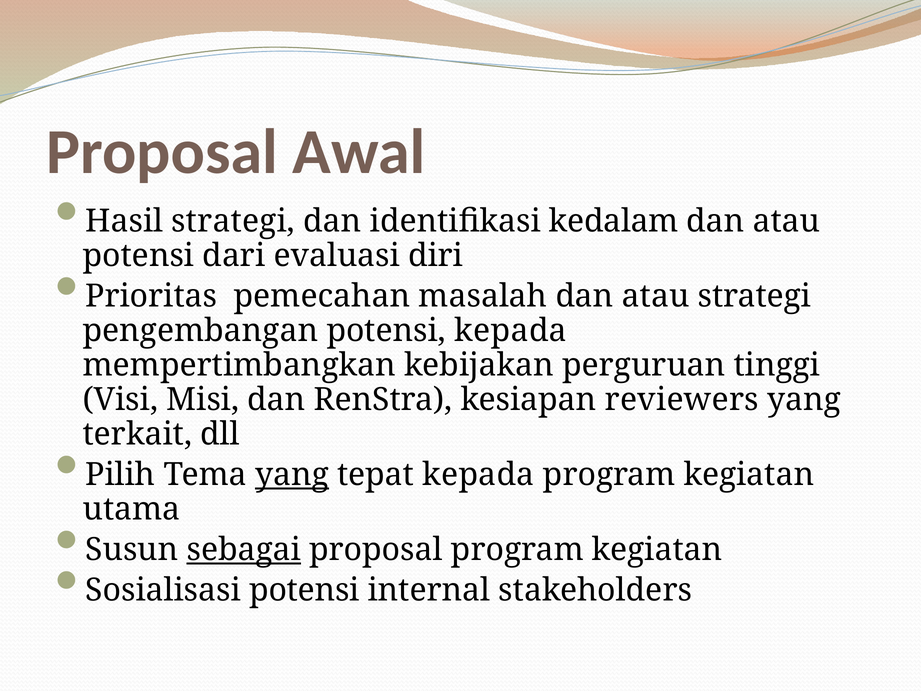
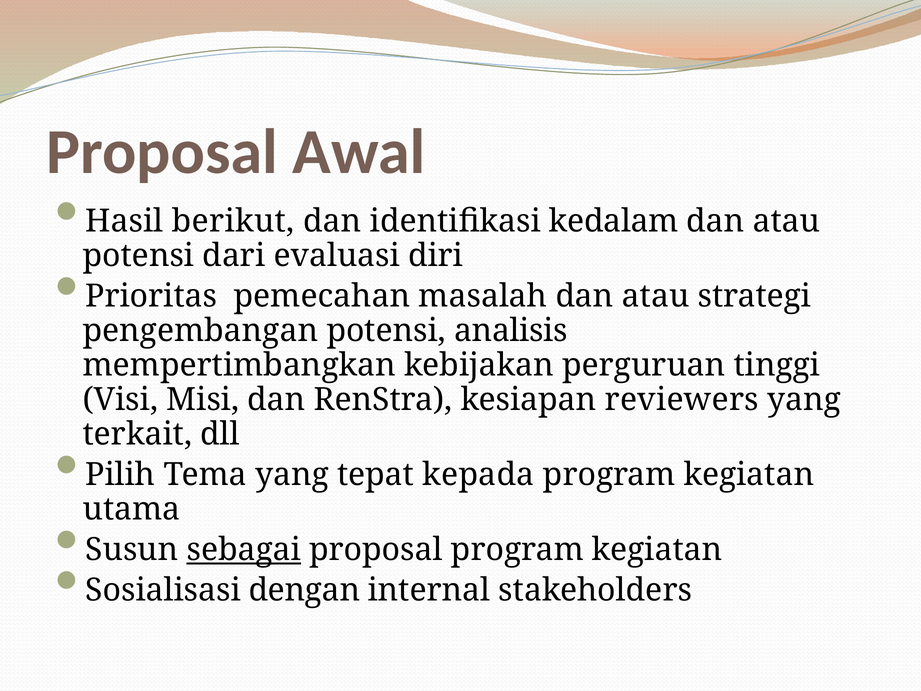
Hasil strategi: strategi -> berikut (233, 221)
potensi kepada: kepada -> analisis (511, 330)
yang underline: present -> none (292, 474)
Sosialisasi potensi: potensi -> dengan (304, 590)
